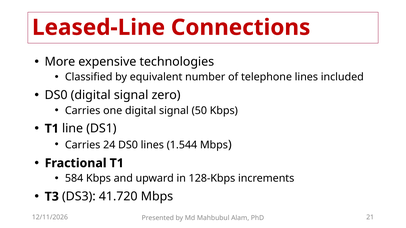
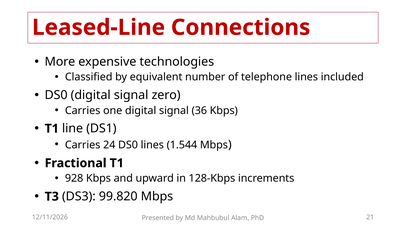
50: 50 -> 36 (199, 111)
584: 584 -> 928 (74, 179)
41.720: 41.720 -> 99.820 (118, 197)
